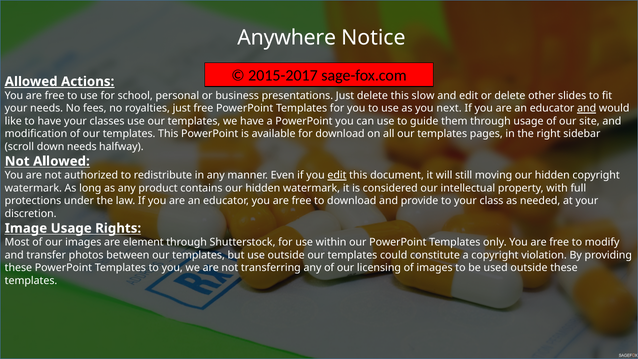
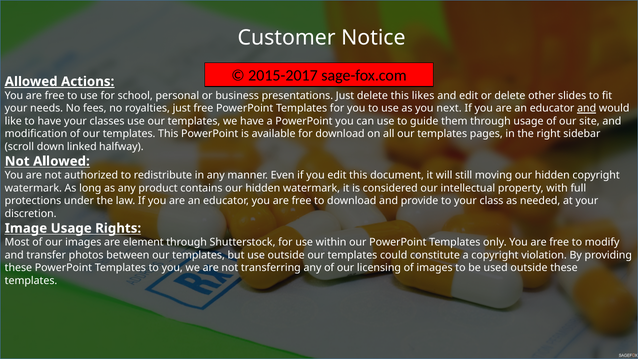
Anywhere: Anywhere -> Customer (287, 38)
slow: slow -> likes (423, 96)
down needs: needs -> linked (82, 147)
edit underline: present -> none (337, 175)
